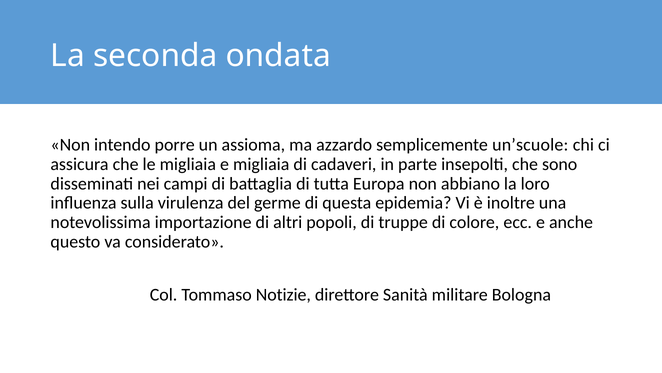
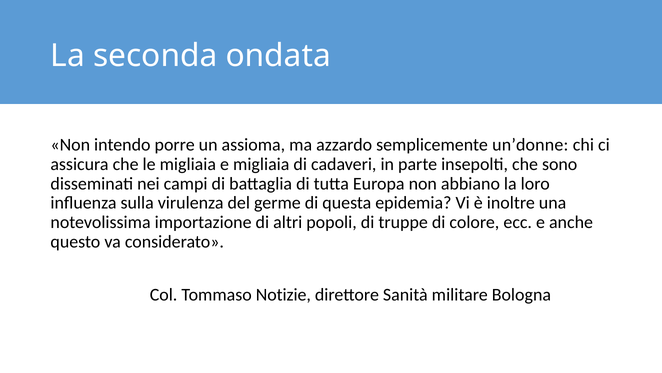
un’scuole: un’scuole -> un’donne (530, 144)
